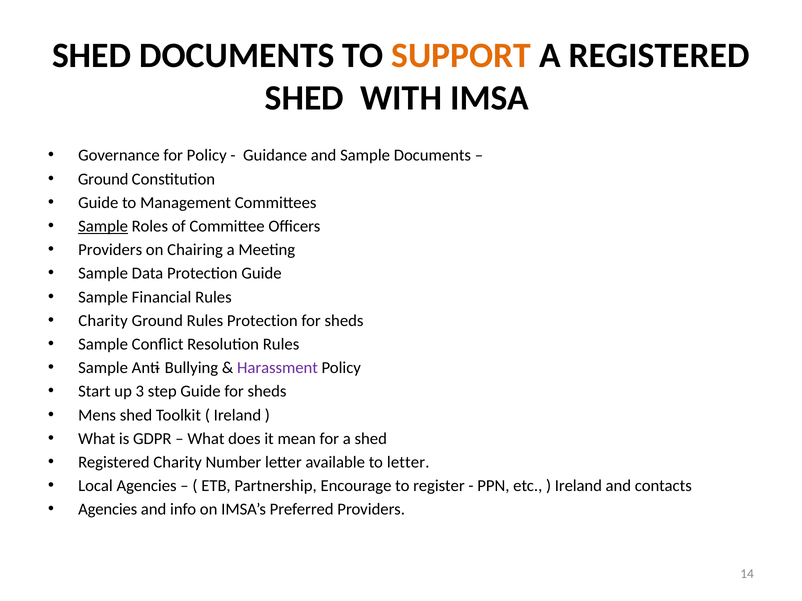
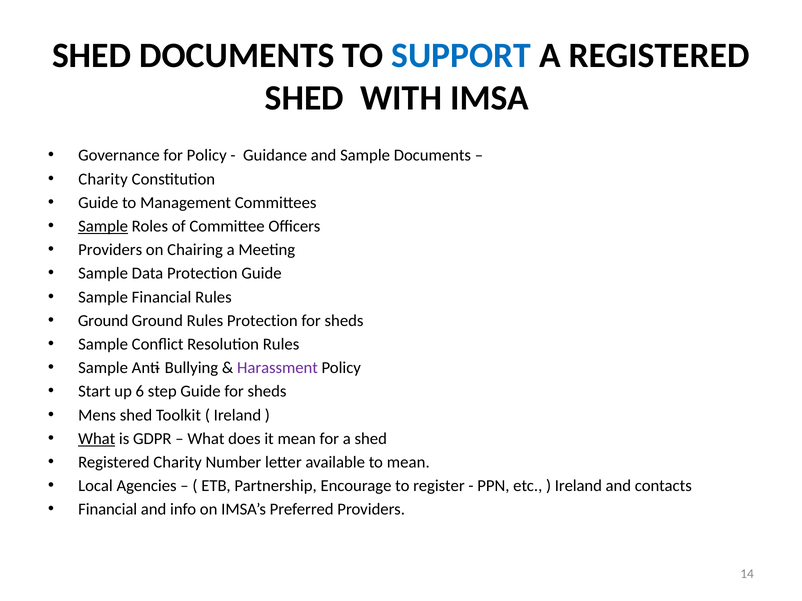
SUPPORT colour: orange -> blue (461, 55)
Ground: Ground -> Charity (103, 179)
Charity: Charity -> Ground (103, 321)
3: 3 -> 6 (140, 392)
What underline: none -> present (97, 439)
to letter: letter -> mean (408, 463)
Agencies: Agencies -> Financial (108, 510)
